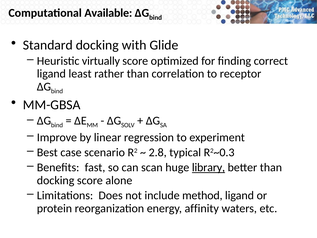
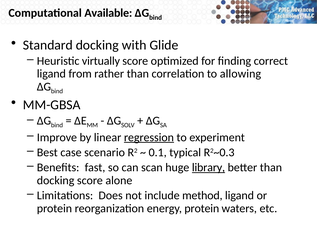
least: least -> from (80, 74)
receptor: receptor -> allowing (240, 74)
regression underline: none -> present (149, 137)
2.8: 2.8 -> 0.1 (158, 152)
energy affinity: affinity -> protein (202, 208)
